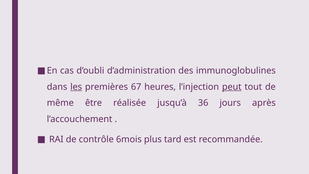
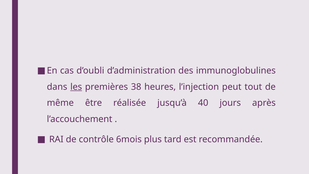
67: 67 -> 38 (136, 87)
peut underline: present -> none (232, 87)
36: 36 -> 40 (203, 103)
